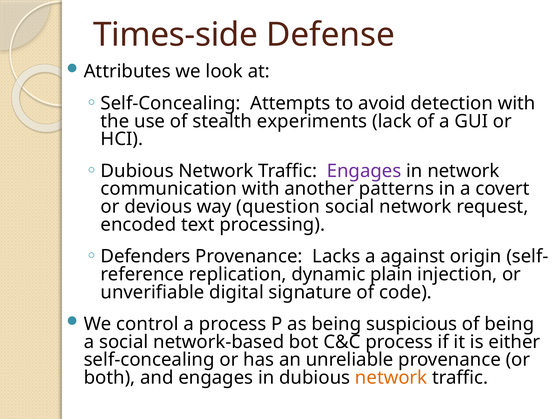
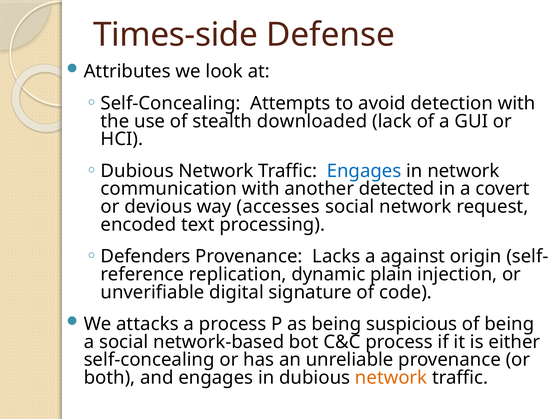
experiments: experiments -> downloaded (312, 121)
Engages colour: purple -> blue (364, 171)
patterns: patterns -> detected (397, 189)
question: question -> accesses (278, 207)
control: control -> attacks (147, 324)
